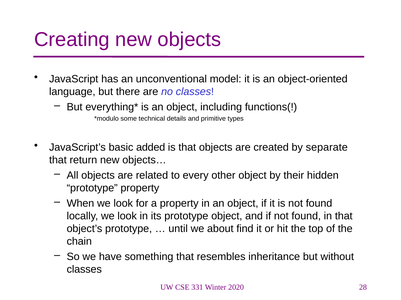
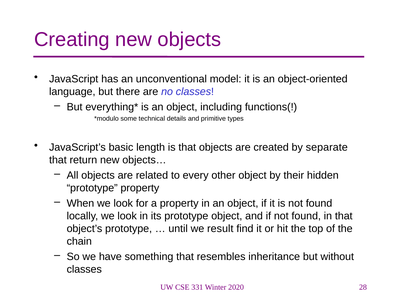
added: added -> length (151, 148)
about: about -> result (220, 229)
